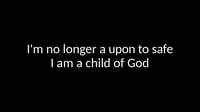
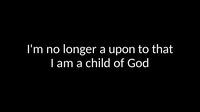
safe: safe -> that (163, 49)
